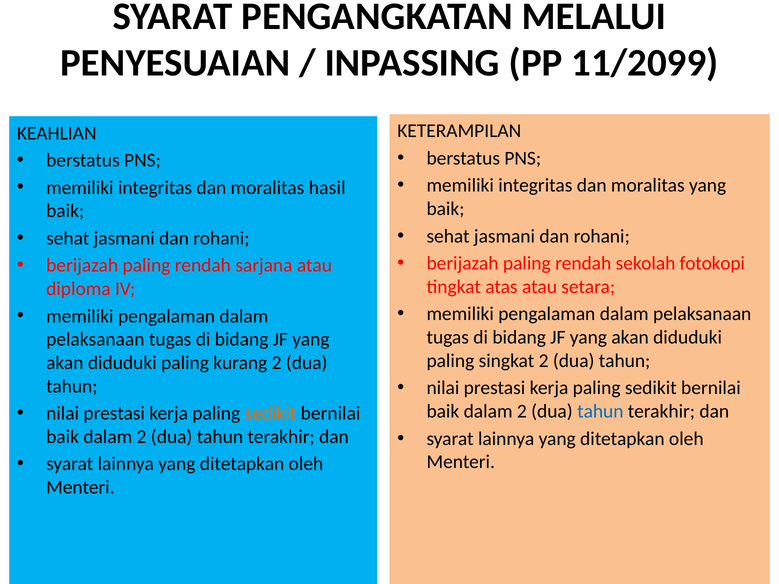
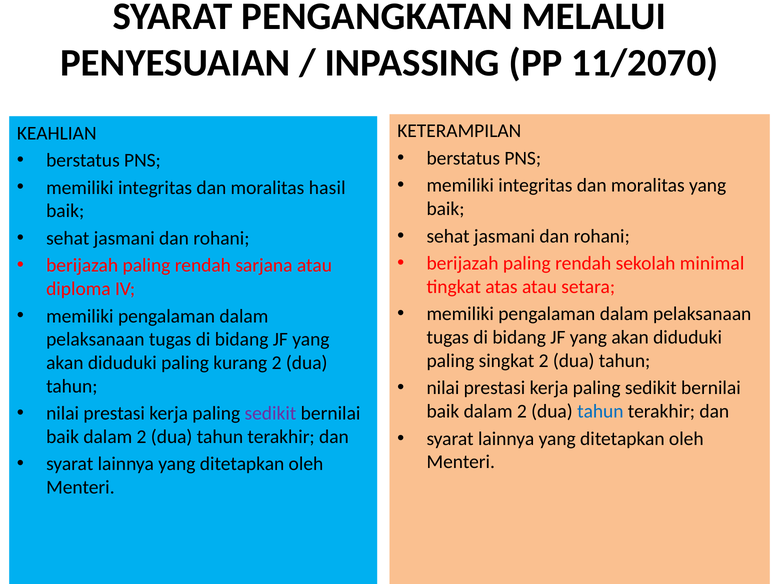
11/2099: 11/2099 -> 11/2070 (645, 63)
fotokopi: fotokopi -> minimal (712, 264)
sedikit colour: orange -> purple (270, 414)
